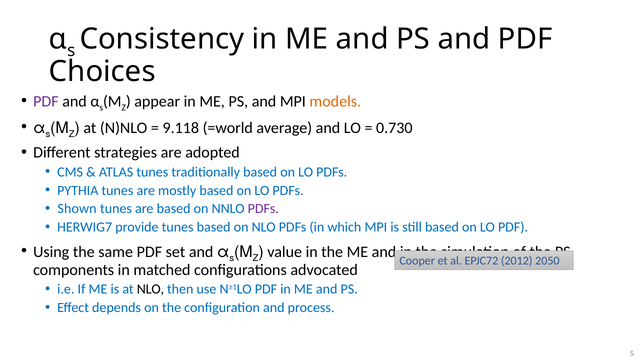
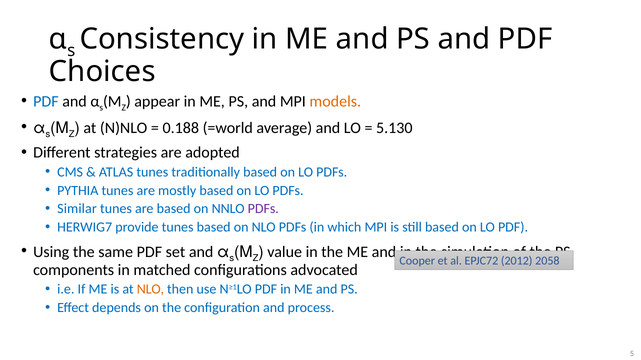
PDF colour: purple -> blue (46, 102)
9.118: 9.118 -> 0.188 (181, 128)
0.730: 0.730 -> 5.130 (394, 128)
Shown: Shown -> Similar (77, 209)
2050: 2050 -> 2058 (547, 261)
NLO colour: black -> orange (150, 290)
